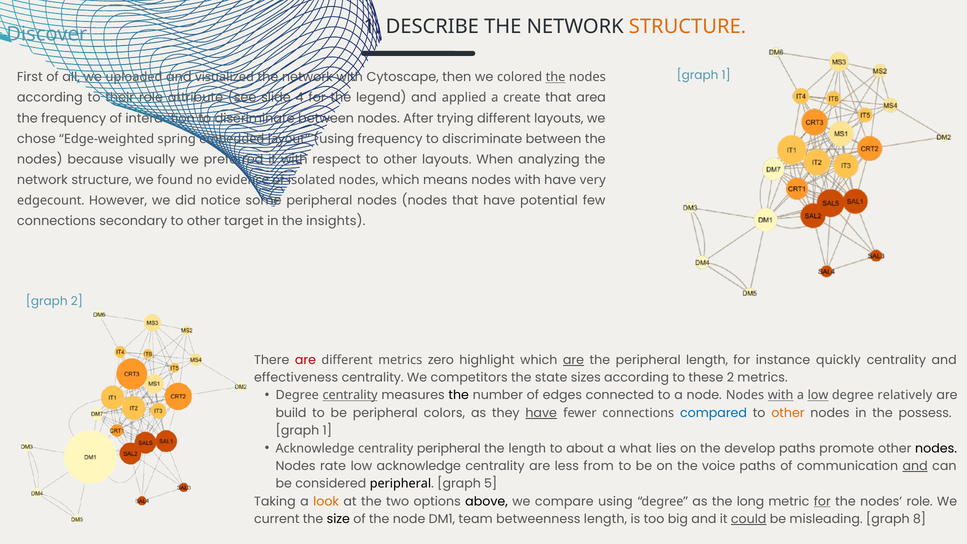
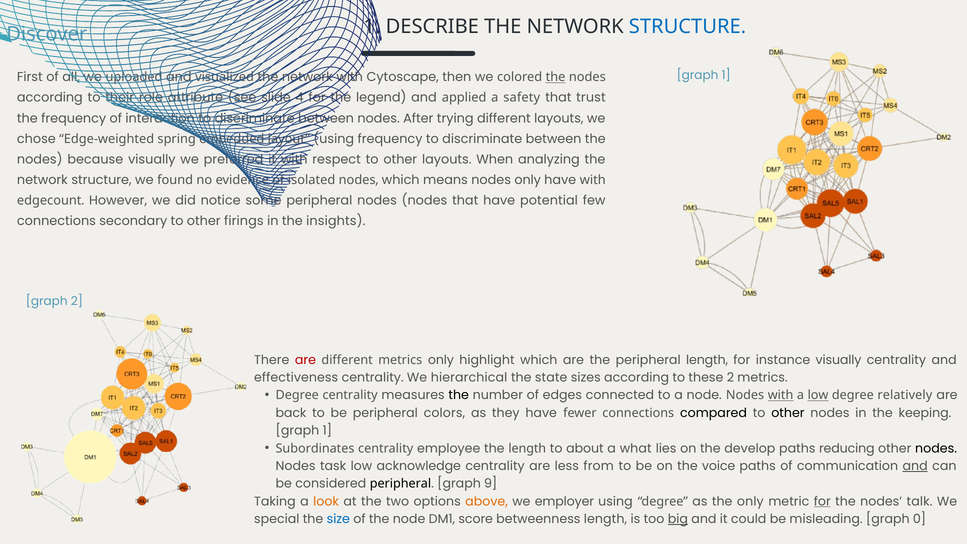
STRUCTURE colour: orange -> blue (688, 27)
create: create -> safety (522, 98)
area: area -> trust (591, 98)
with: with -> only (528, 180)
have very: very -> with (593, 180)
target: target -> firings (244, 221)
metrics zero: zero -> only (441, 360)
are underline: present -> none (573, 360)
instance quickly: quickly -> visually (839, 360)
competitors: competitors -> hierarchical (469, 378)
centrality underline: present -> none (350, 395)
build: build -> back (291, 413)
have underline: present -> none (541, 413)
compared colour: blue -> black (713, 413)
other colour: orange -> black (788, 413)
possess: possess -> keeping (925, 413)
Acknowledge: Acknowledge -> Subordinates (315, 448)
centrality peripheral: peripheral -> employee (449, 448)
promote: promote -> reducing (847, 448)
rate: rate -> task (333, 466)
5: 5 -> 9 (491, 484)
above colour: black -> orange (487, 501)
compare: compare -> employer (564, 501)
the long: long -> only (750, 501)
nodes role: role -> talk (920, 501)
current: current -> special (277, 519)
size colour: black -> blue (338, 519)
team: team -> score (476, 519)
big underline: none -> present (678, 519)
could underline: present -> none (749, 519)
8: 8 -> 0 (919, 519)
